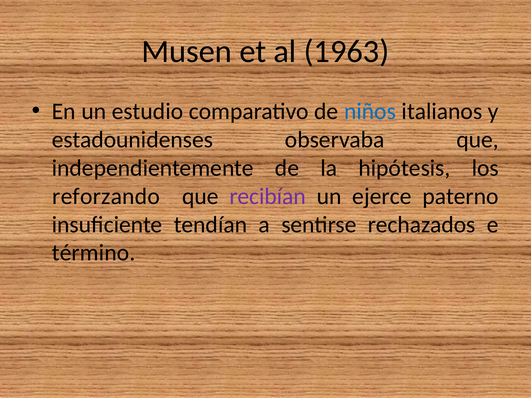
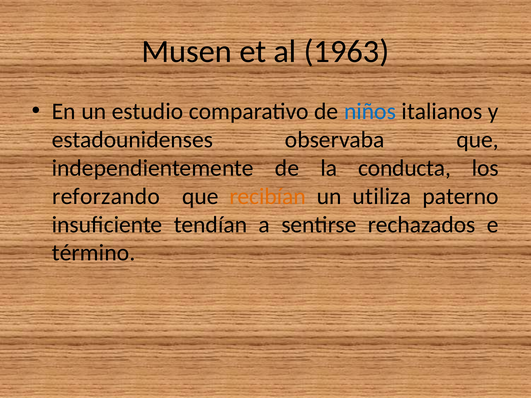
hipótesis: hipótesis -> conducta (405, 168)
recibían colour: purple -> orange (268, 196)
ejerce: ejerce -> utiliza (382, 196)
